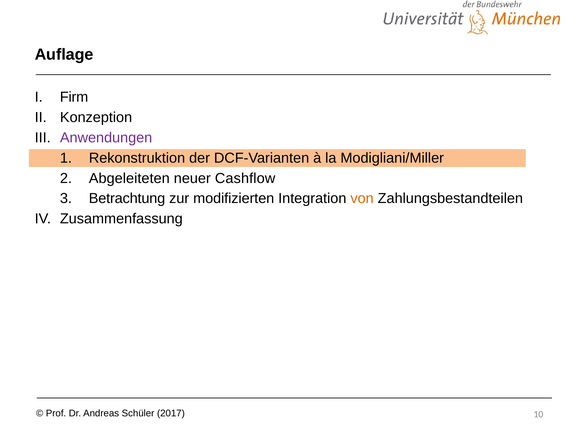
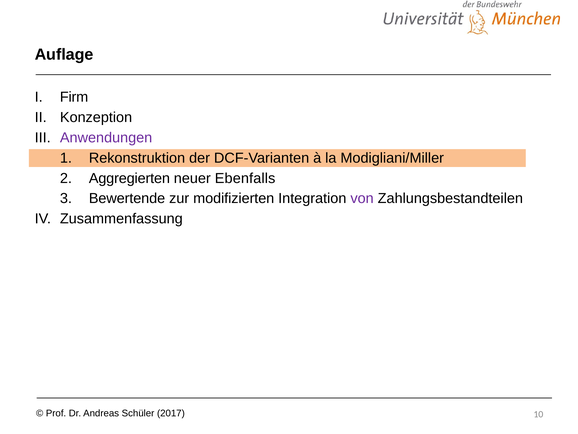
Abgeleiteten: Abgeleiteten -> Aggregierten (129, 178)
Cashflow: Cashflow -> Ebenfalls (245, 178)
Betrachtung: Betrachtung -> Bewertende (127, 198)
von colour: orange -> purple (362, 198)
